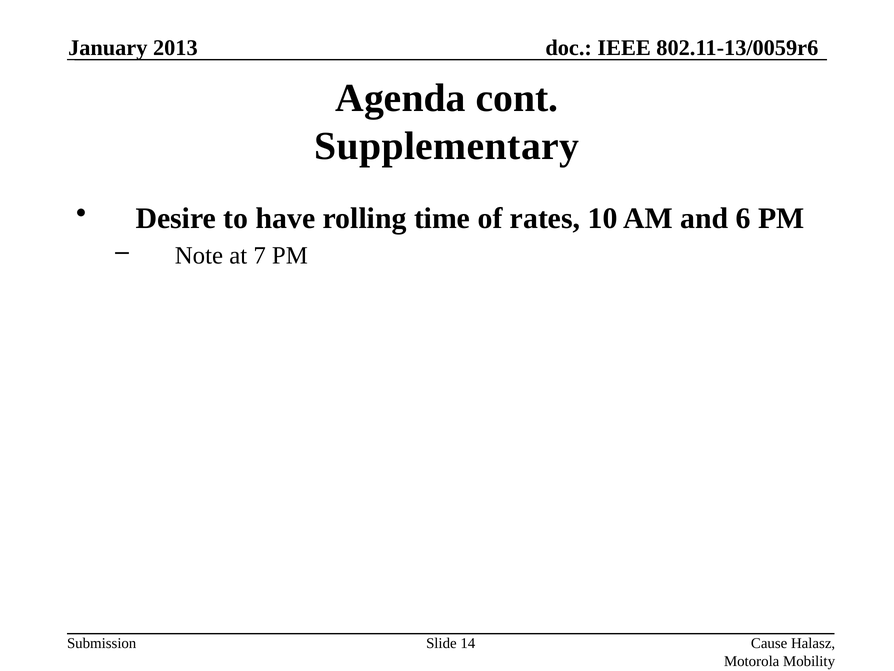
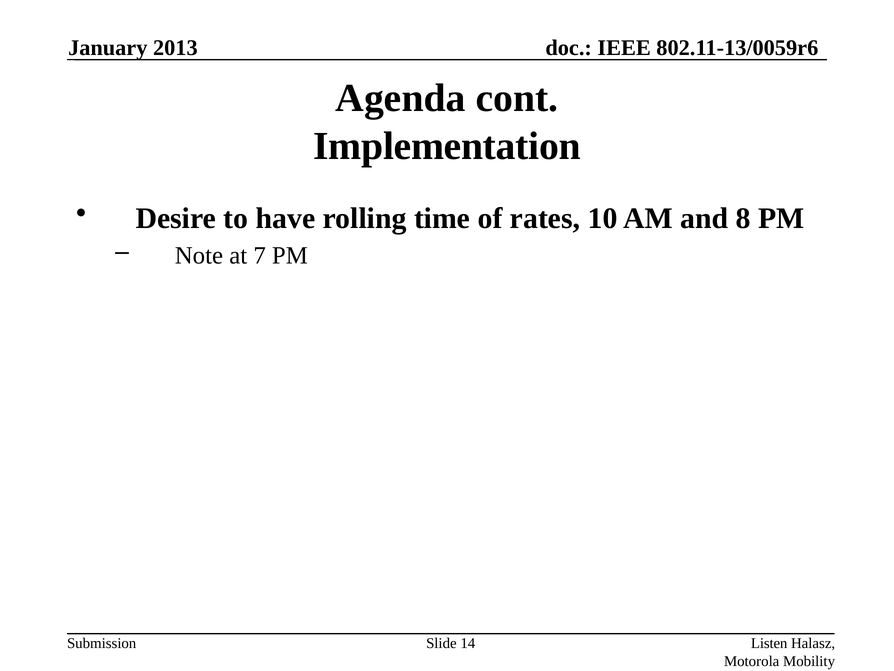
Supplementary: Supplementary -> Implementation (447, 146)
6: 6 -> 8 (743, 218)
Cause: Cause -> Listen (769, 643)
